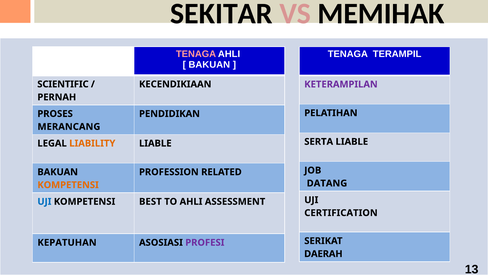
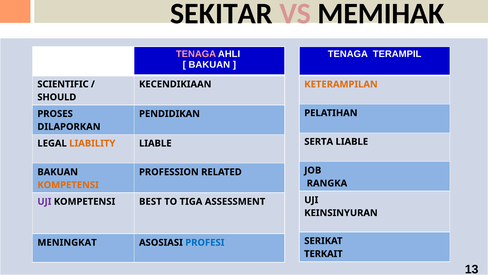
KETERAMPILAN colour: purple -> orange (341, 84)
PERNAH: PERNAH -> SHOULD (57, 97)
MERANCANG: MERANCANG -> DILAPORKAN (69, 127)
DATANG: DATANG -> RANGKA (327, 183)
UJI colour: blue -> purple (44, 201)
TO AHLI: AHLI -> TIGA (191, 201)
CERTIFICATION: CERTIFICATION -> KEINSINYURAN (341, 213)
KEPATUHAN: KEPATUHAN -> MENINGKAT (67, 242)
PROFESI colour: purple -> blue (205, 242)
DAERAH: DAERAH -> TERKAIT (323, 253)
